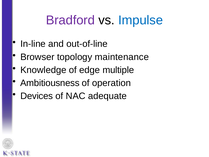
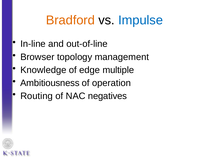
Bradford colour: purple -> orange (70, 20)
maintenance: maintenance -> management (122, 57)
Devices: Devices -> Routing (37, 96)
adequate: adequate -> negatives (107, 96)
